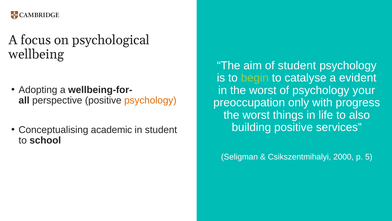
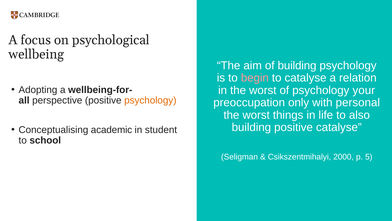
of student: student -> building (297, 65)
begin colour: light green -> pink (255, 78)
evident: evident -> relation (358, 78)
progress: progress -> personal (358, 102)
positive services: services -> catalyse (339, 127)
